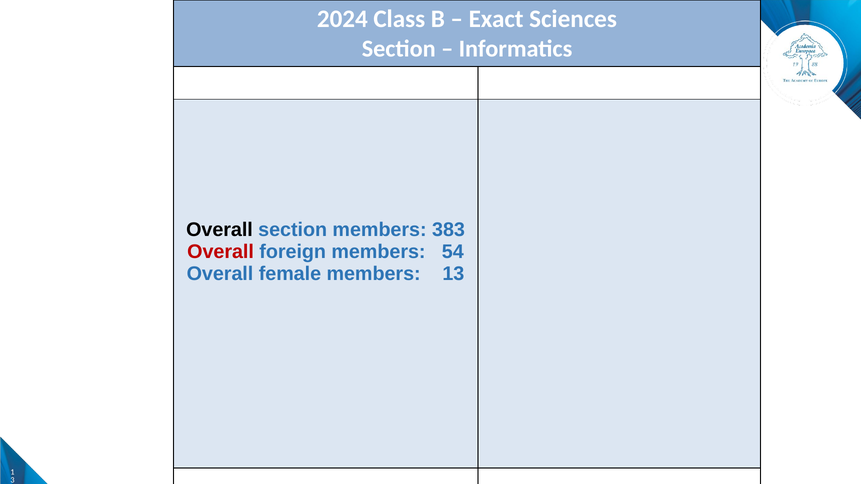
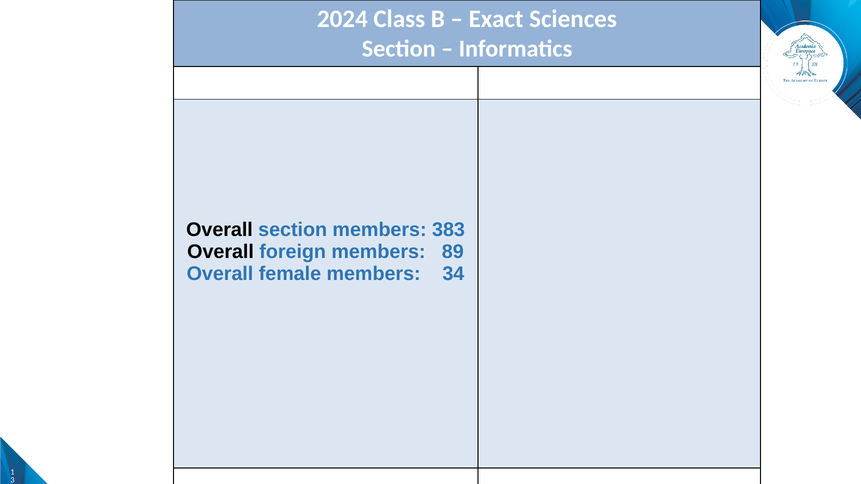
Overall colour: red -> black (221, 252)
54: 54 -> 89 (453, 252)
13: 13 -> 34 (453, 274)
